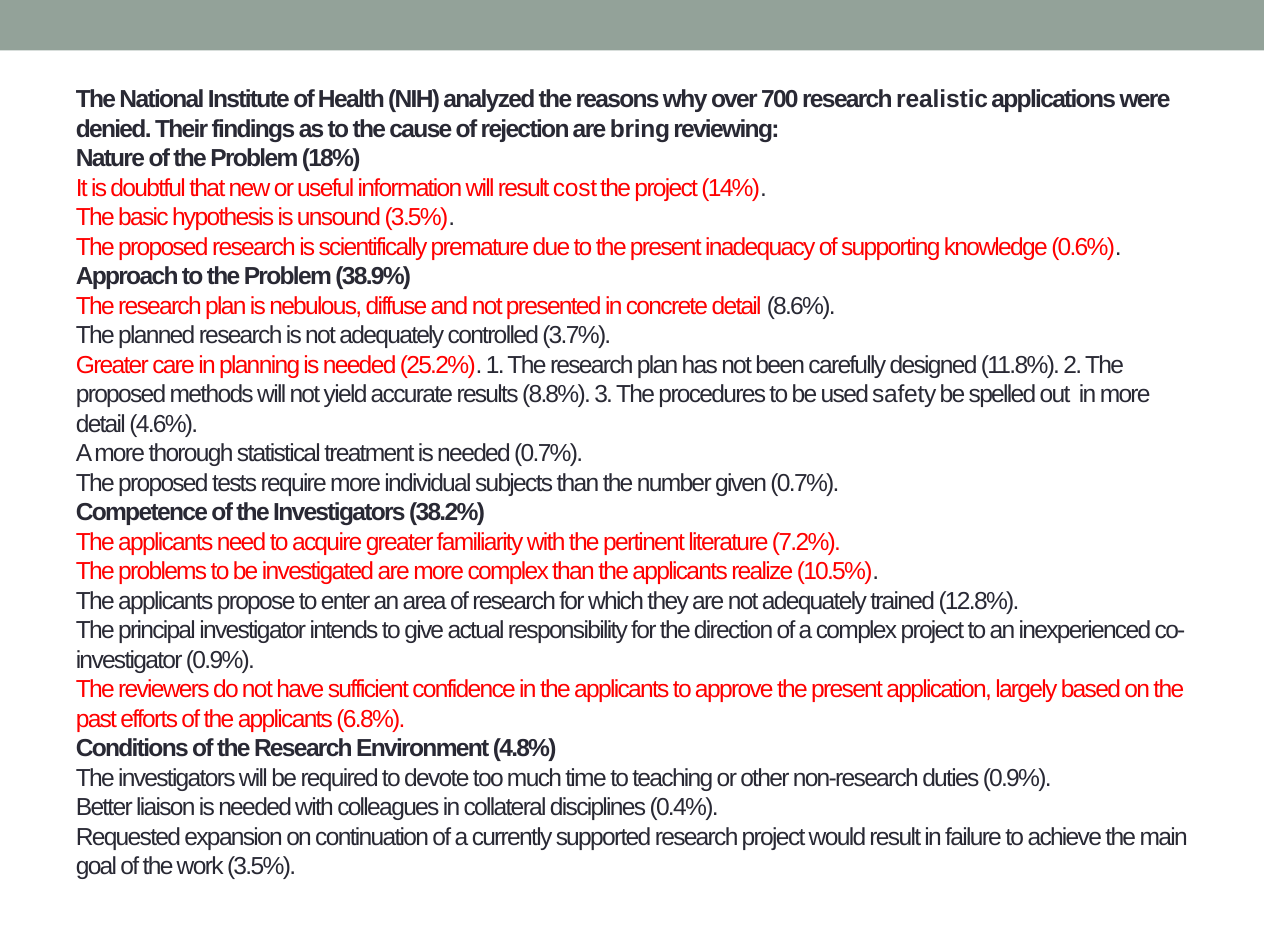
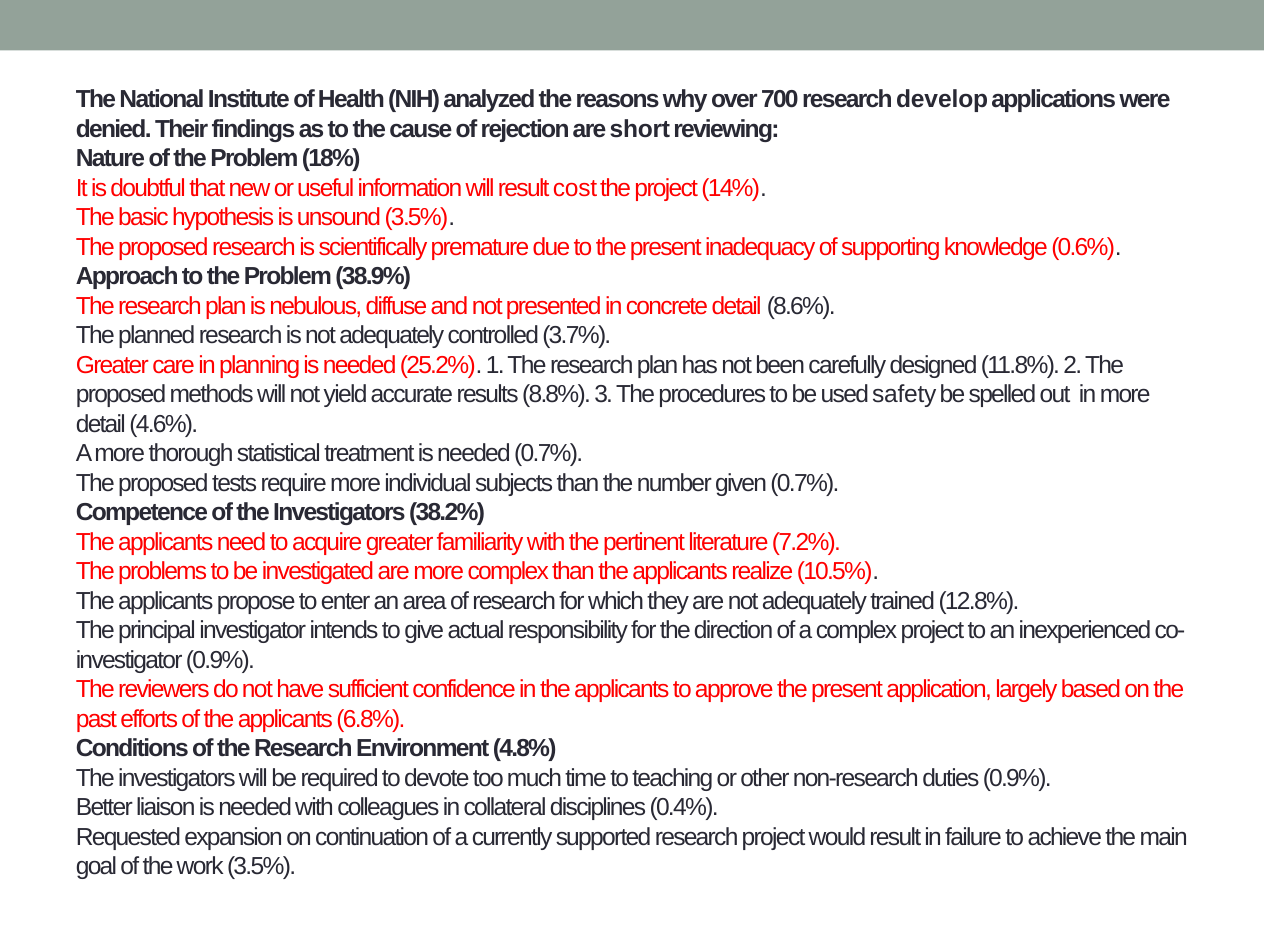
realistic: realistic -> develop (942, 100)
bring: bring -> short (640, 129)
